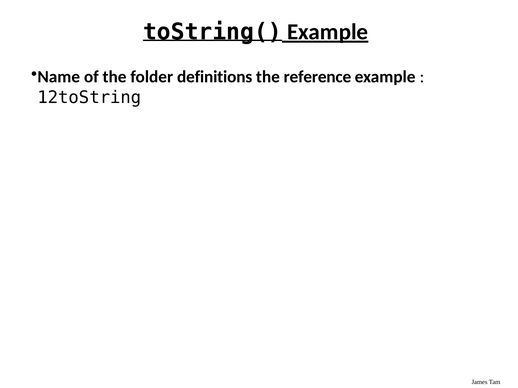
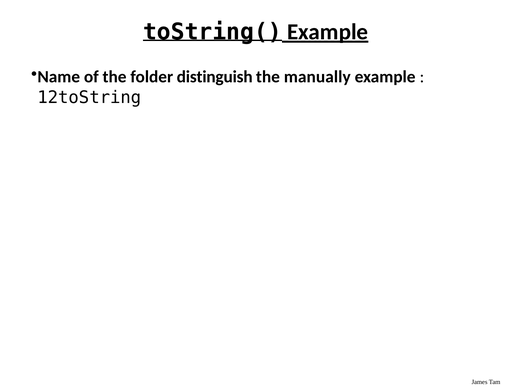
definitions: definitions -> distinguish (215, 77)
reference: reference -> manually (317, 77)
